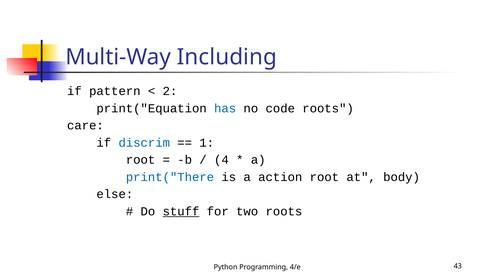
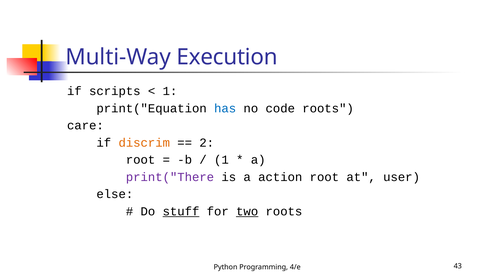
Including: Including -> Execution (227, 57)
pattern: pattern -> scripts (115, 91)
2: 2 -> 1 (170, 91)
discrim colour: blue -> orange (144, 143)
1: 1 -> 2 (207, 143)
4: 4 -> 1 (221, 160)
print("There colour: blue -> purple (170, 177)
body: body -> user (402, 177)
two underline: none -> present (247, 211)
